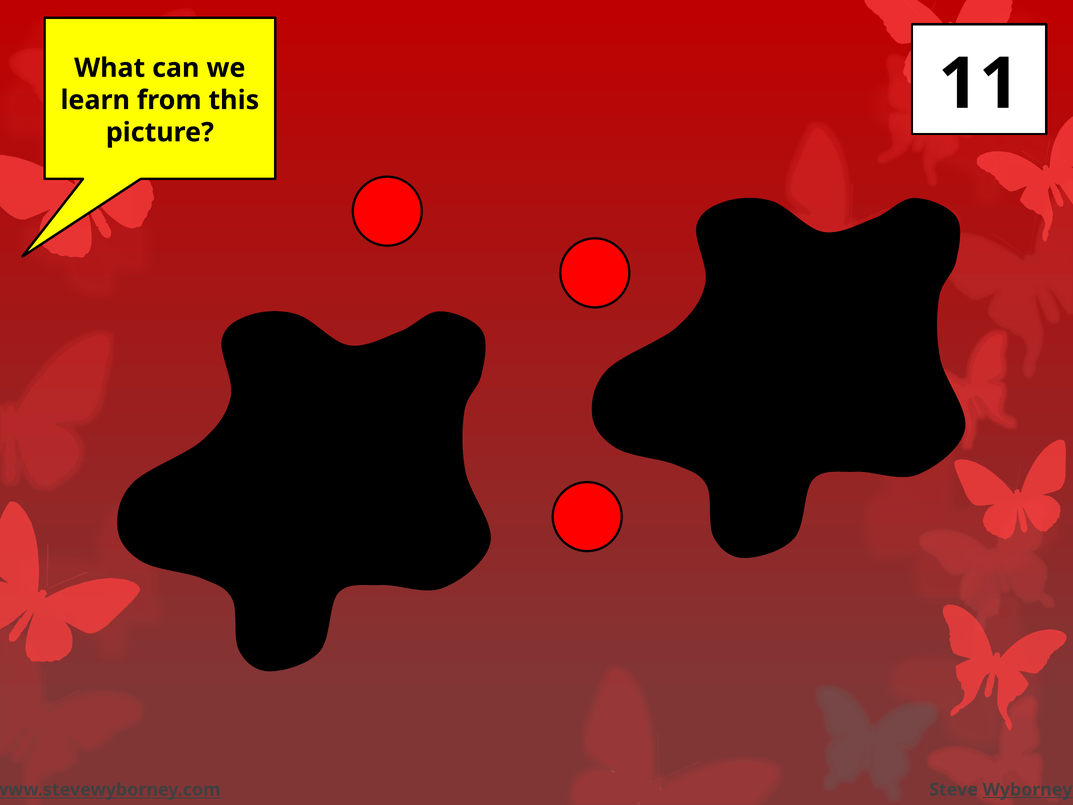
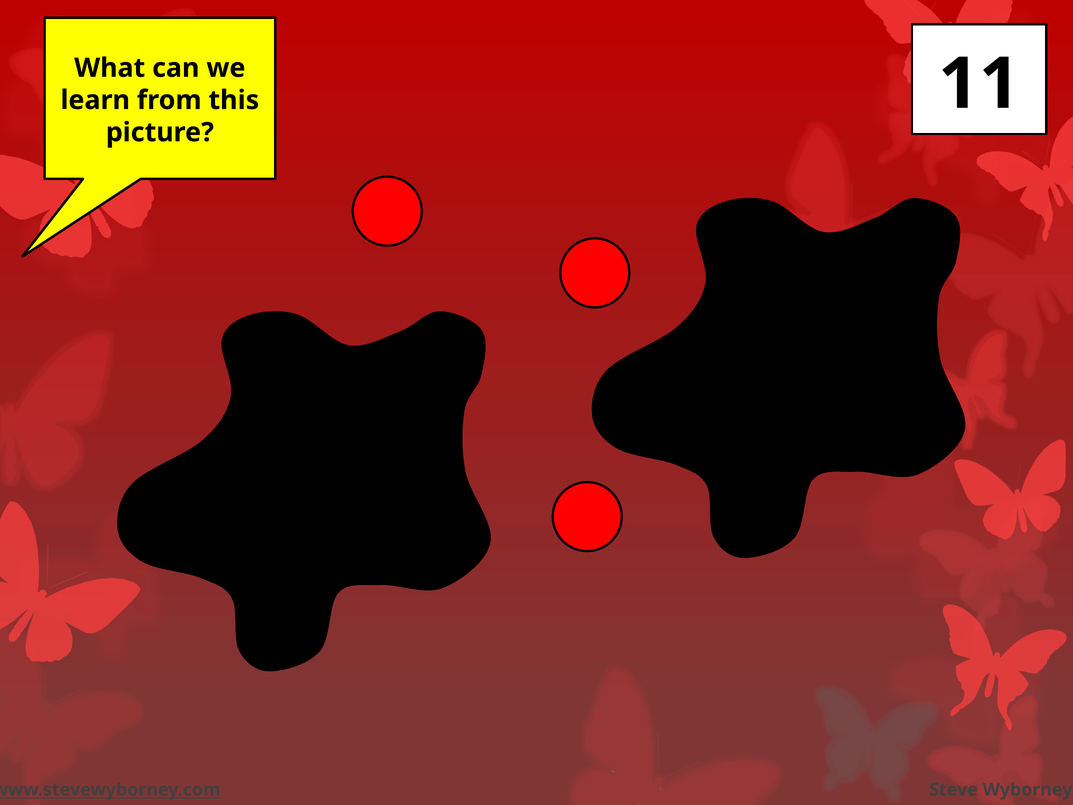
Wyborney underline: present -> none (1028, 789)
